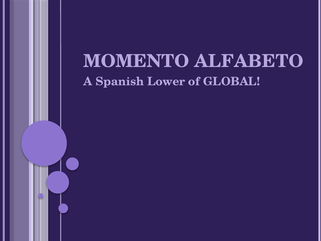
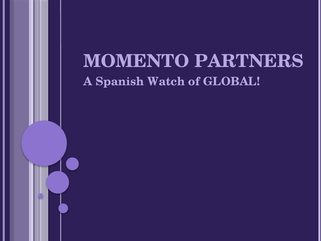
ALFABETO: ALFABETO -> PARTNERS (249, 61)
Lower: Lower -> Watch (166, 81)
